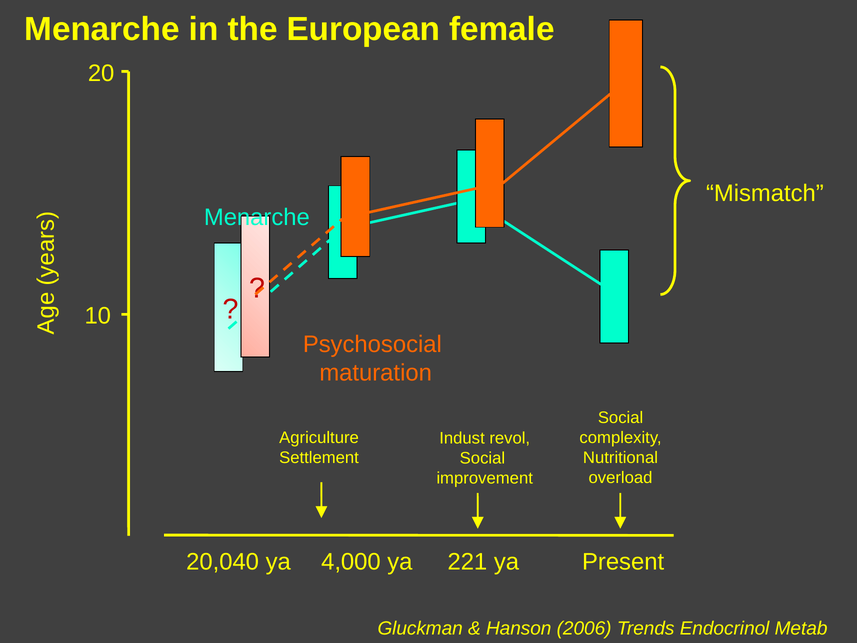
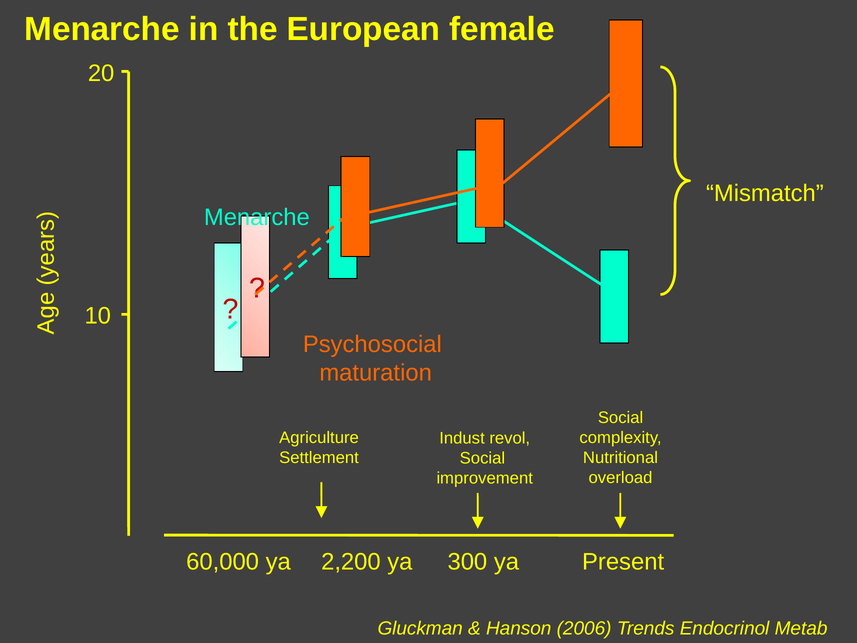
20,040: 20,040 -> 60,000 (223, 562)
4,000: 4,000 -> 2,200 (351, 562)
221: 221 -> 300 (467, 562)
